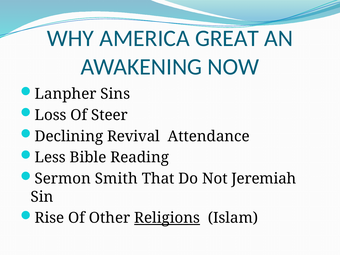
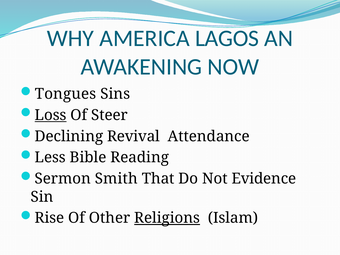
GREAT: GREAT -> LAGOS (227, 38)
Lanpher: Lanpher -> Tongues (66, 94)
Loss underline: none -> present (51, 115)
Jeremiah: Jeremiah -> Evidence (264, 179)
